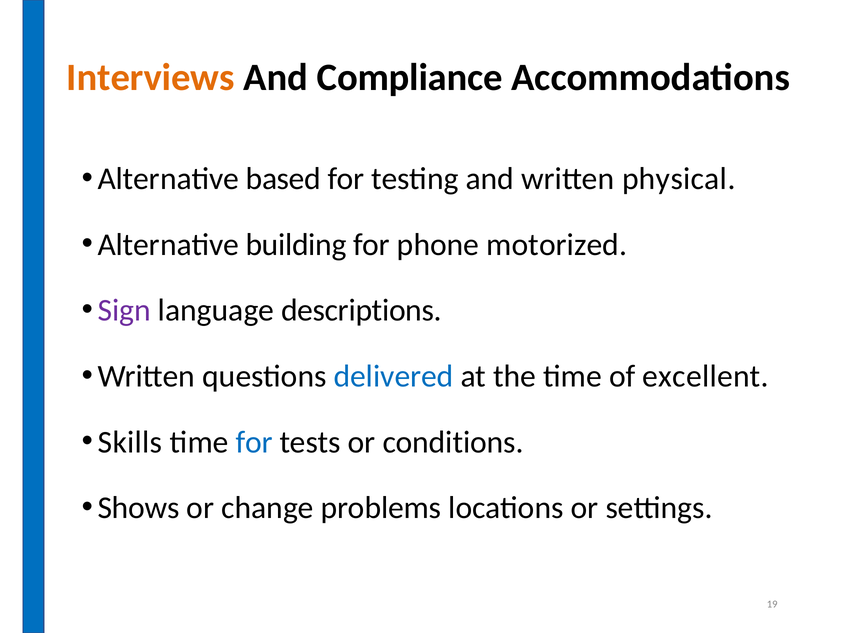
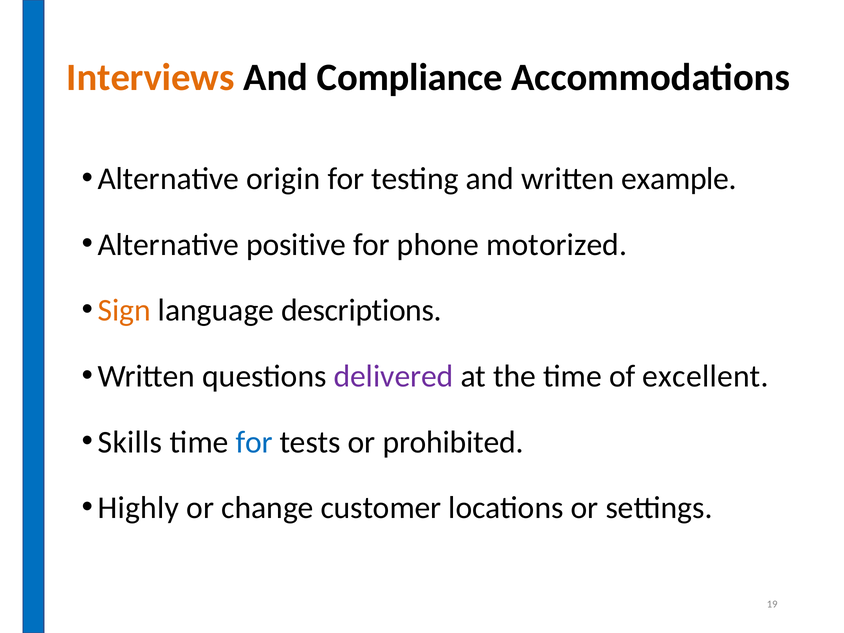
based: based -> origin (283, 179)
physical: physical -> example (679, 179)
building: building -> positive (296, 245)
Sign colour: purple -> orange (124, 310)
delivered colour: blue -> purple (394, 376)
conditions: conditions -> prohibited (453, 442)
Shows: Shows -> Highly (138, 508)
problems: problems -> customer (381, 508)
